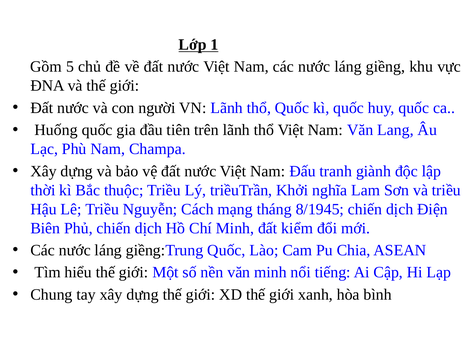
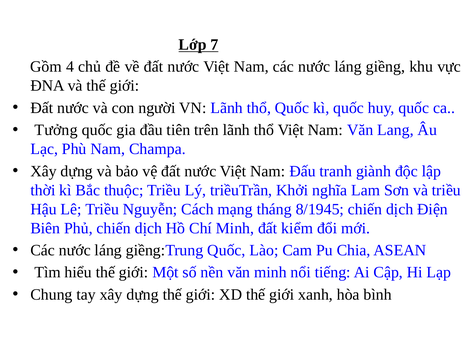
1: 1 -> 7 (214, 45)
5: 5 -> 4 (70, 67)
Huống: Huống -> Tưởng (56, 130)
